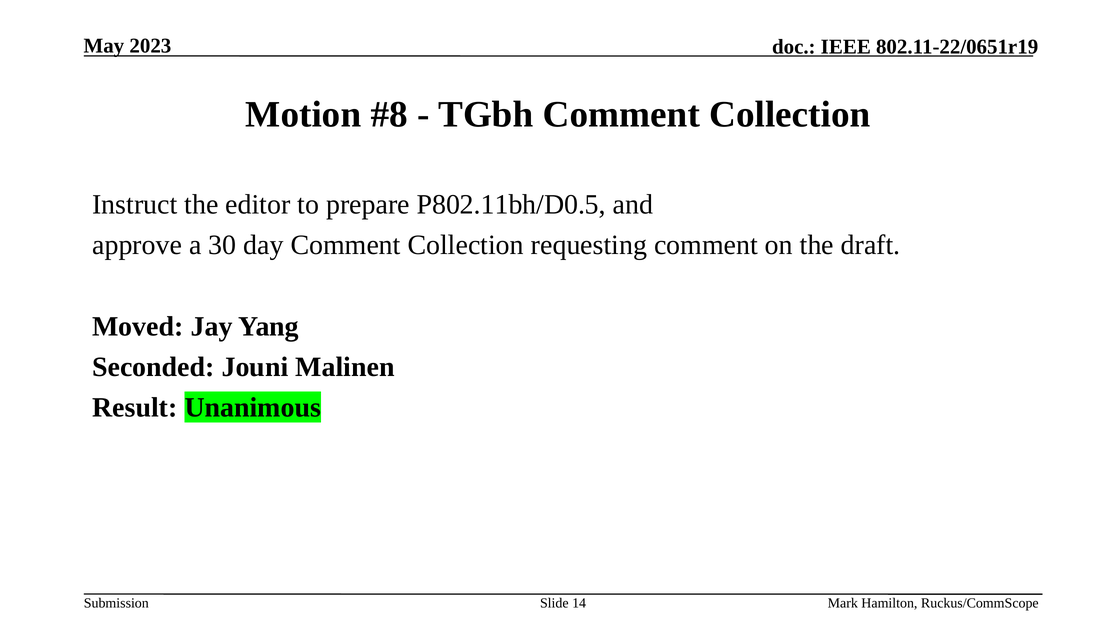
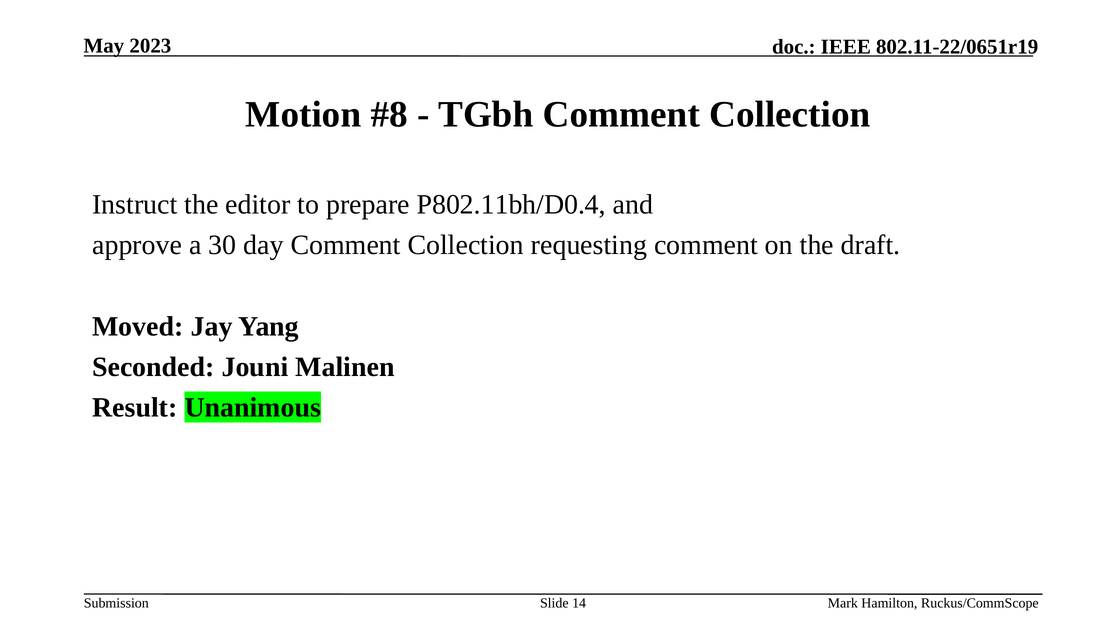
P802.11bh/D0.5: P802.11bh/D0.5 -> P802.11bh/D0.4 (511, 204)
